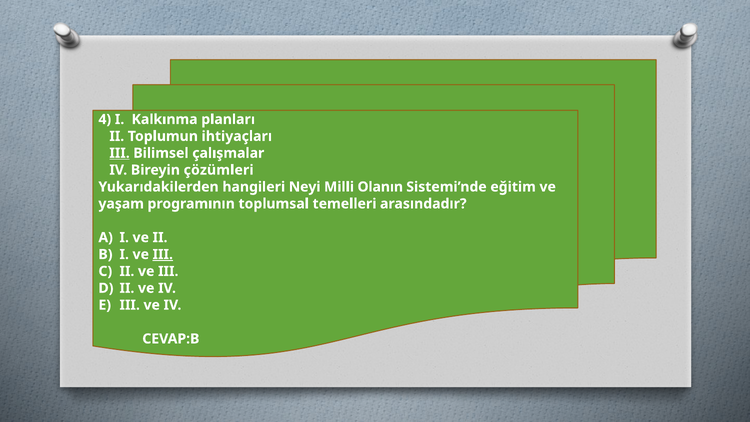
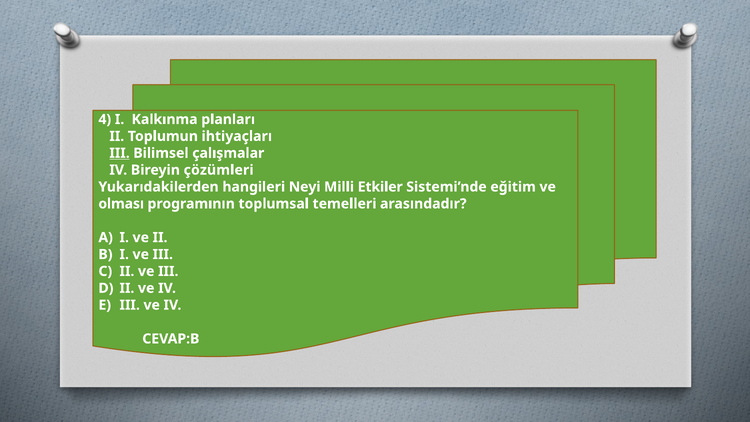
Olanın: Olanın -> Etkiler (380, 187)
yaşam: yaşam -> olması (121, 204)
III underline: present -> none (163, 254)
